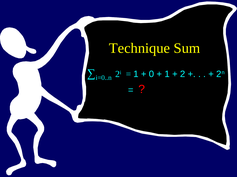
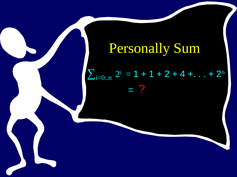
Technique: Technique -> Personally (139, 48)
0: 0 -> 1 (152, 74)
1: 1 -> 2 (167, 74)
2: 2 -> 4 (183, 74)
